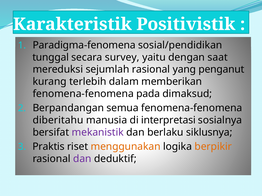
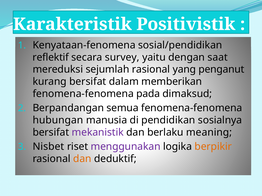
Paradigma-fenomena: Paradigma-fenomena -> Kenyataan-fenomena (84, 45)
tunggal: tunggal -> reflektif (51, 57)
kurang terlebih: terlebih -> bersifat (88, 82)
diberitahu: diberitahu -> hubungan (58, 120)
interpretasi: interpretasi -> pendidikan (168, 120)
siklusnya: siklusnya -> meaning (209, 133)
Praktis: Praktis -> Nisbet (48, 147)
menggunakan colour: orange -> purple (126, 147)
dan colour: purple -> orange (82, 159)
